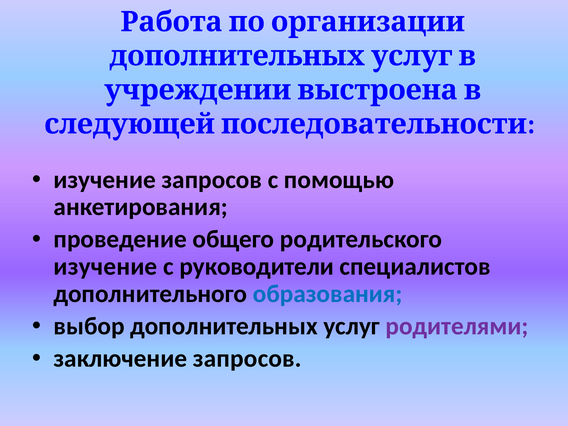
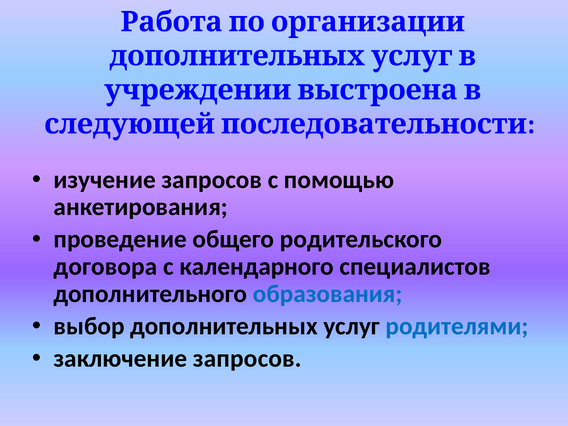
изучение: изучение -> договора (106, 267)
руководители: руководители -> календарного (257, 267)
родителями colour: purple -> blue (457, 326)
